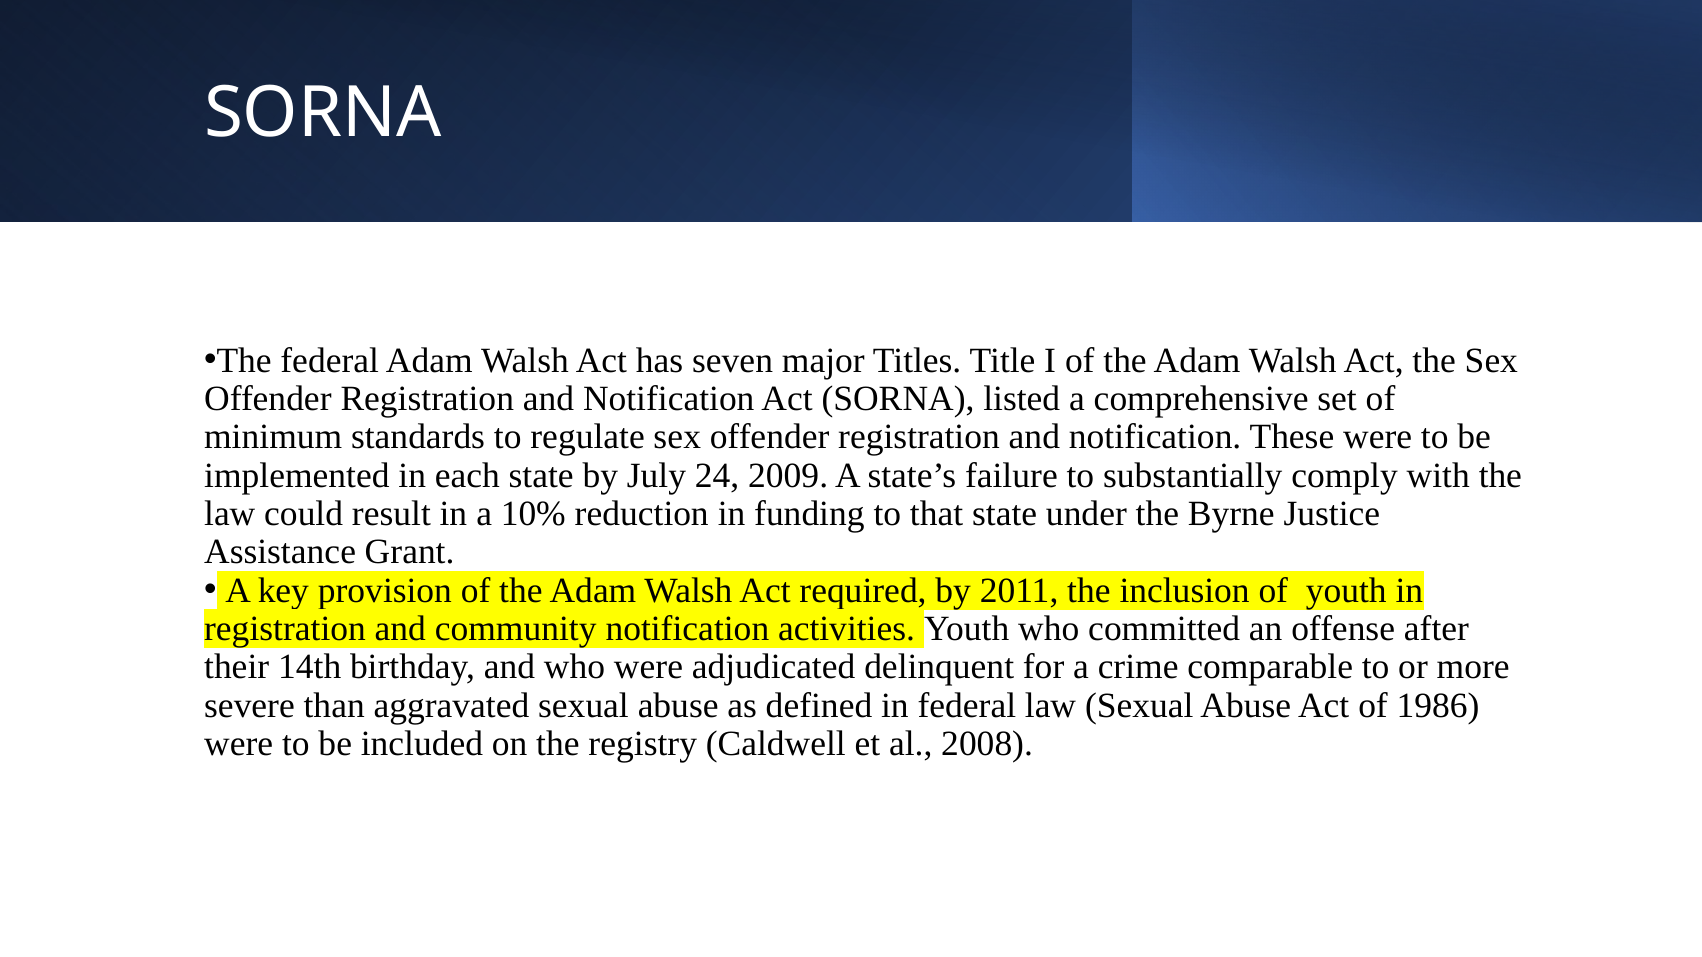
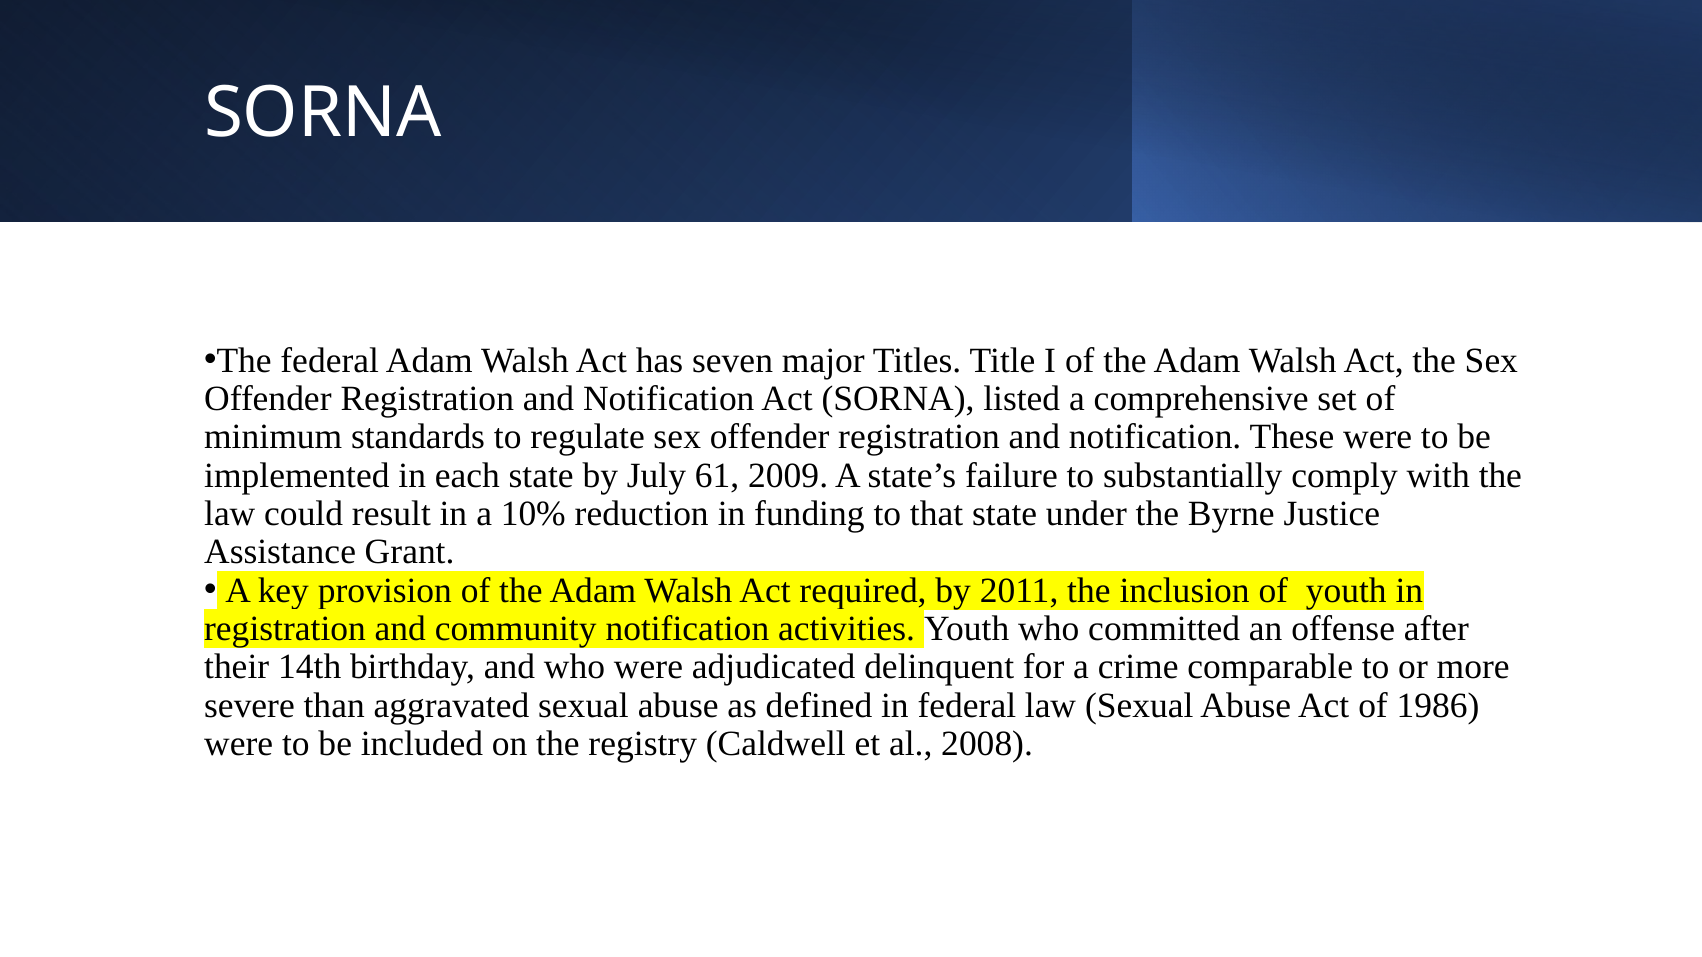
24: 24 -> 61 (717, 476)
